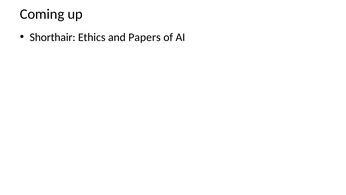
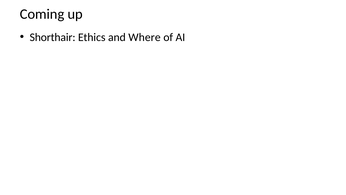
Papers: Papers -> Where (144, 37)
